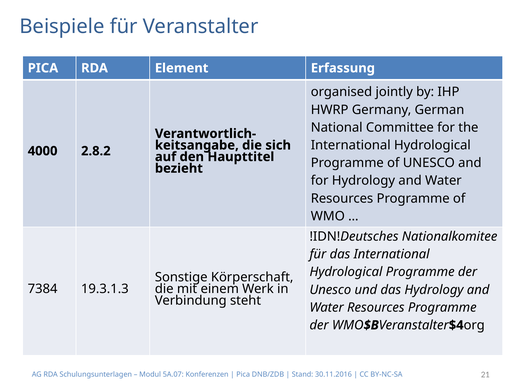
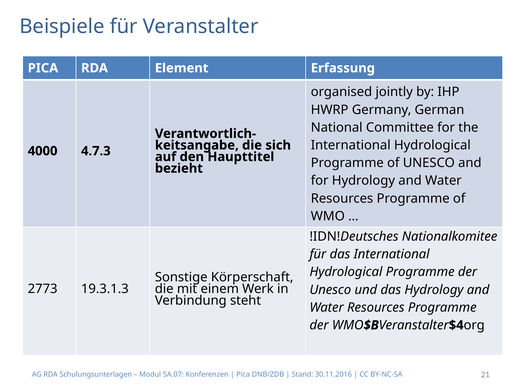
2.8.2: 2.8.2 -> 4.7.3 (96, 151)
7384: 7384 -> 2773 (43, 289)
